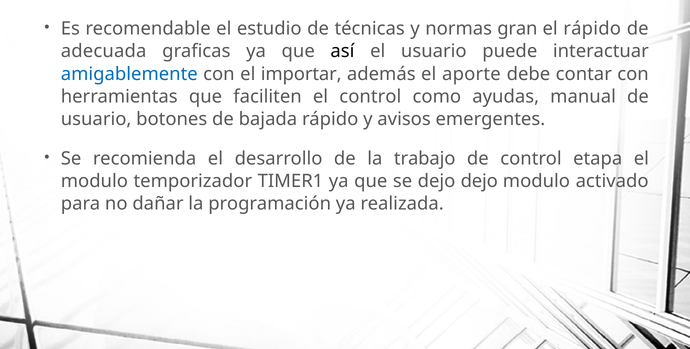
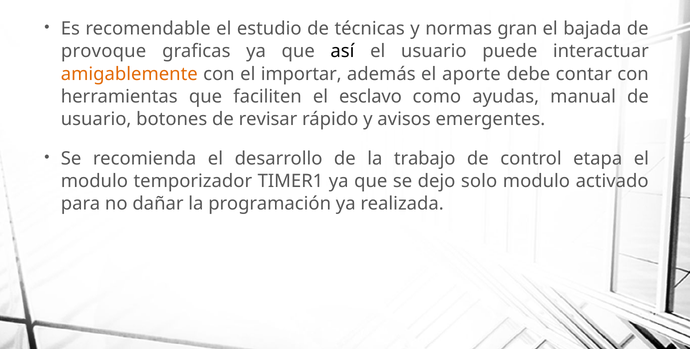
el rápido: rápido -> bajada (592, 29)
adecuada: adecuada -> provoque (104, 51)
amigablemente colour: blue -> orange (129, 74)
el control: control -> esclavo (370, 97)
bajada: bajada -> revisar (268, 119)
dejo dejo: dejo -> solo (479, 181)
